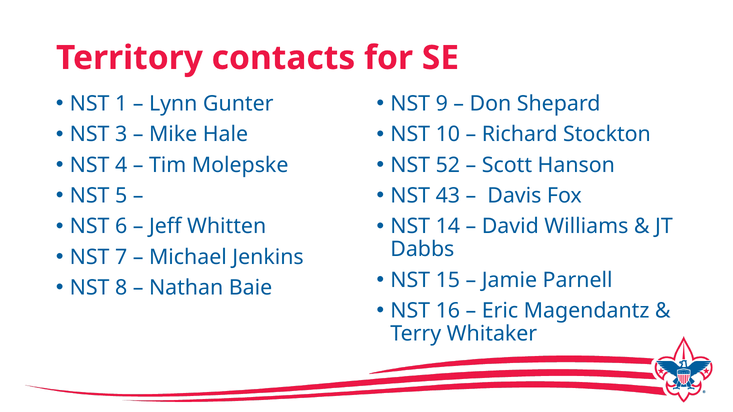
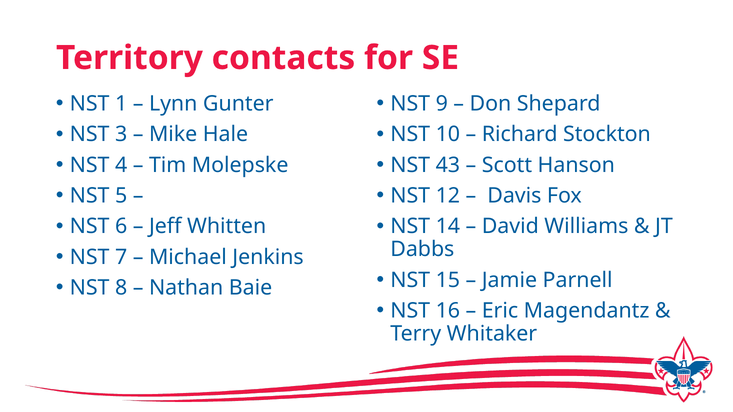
52: 52 -> 43 (448, 165)
43: 43 -> 12 (448, 196)
